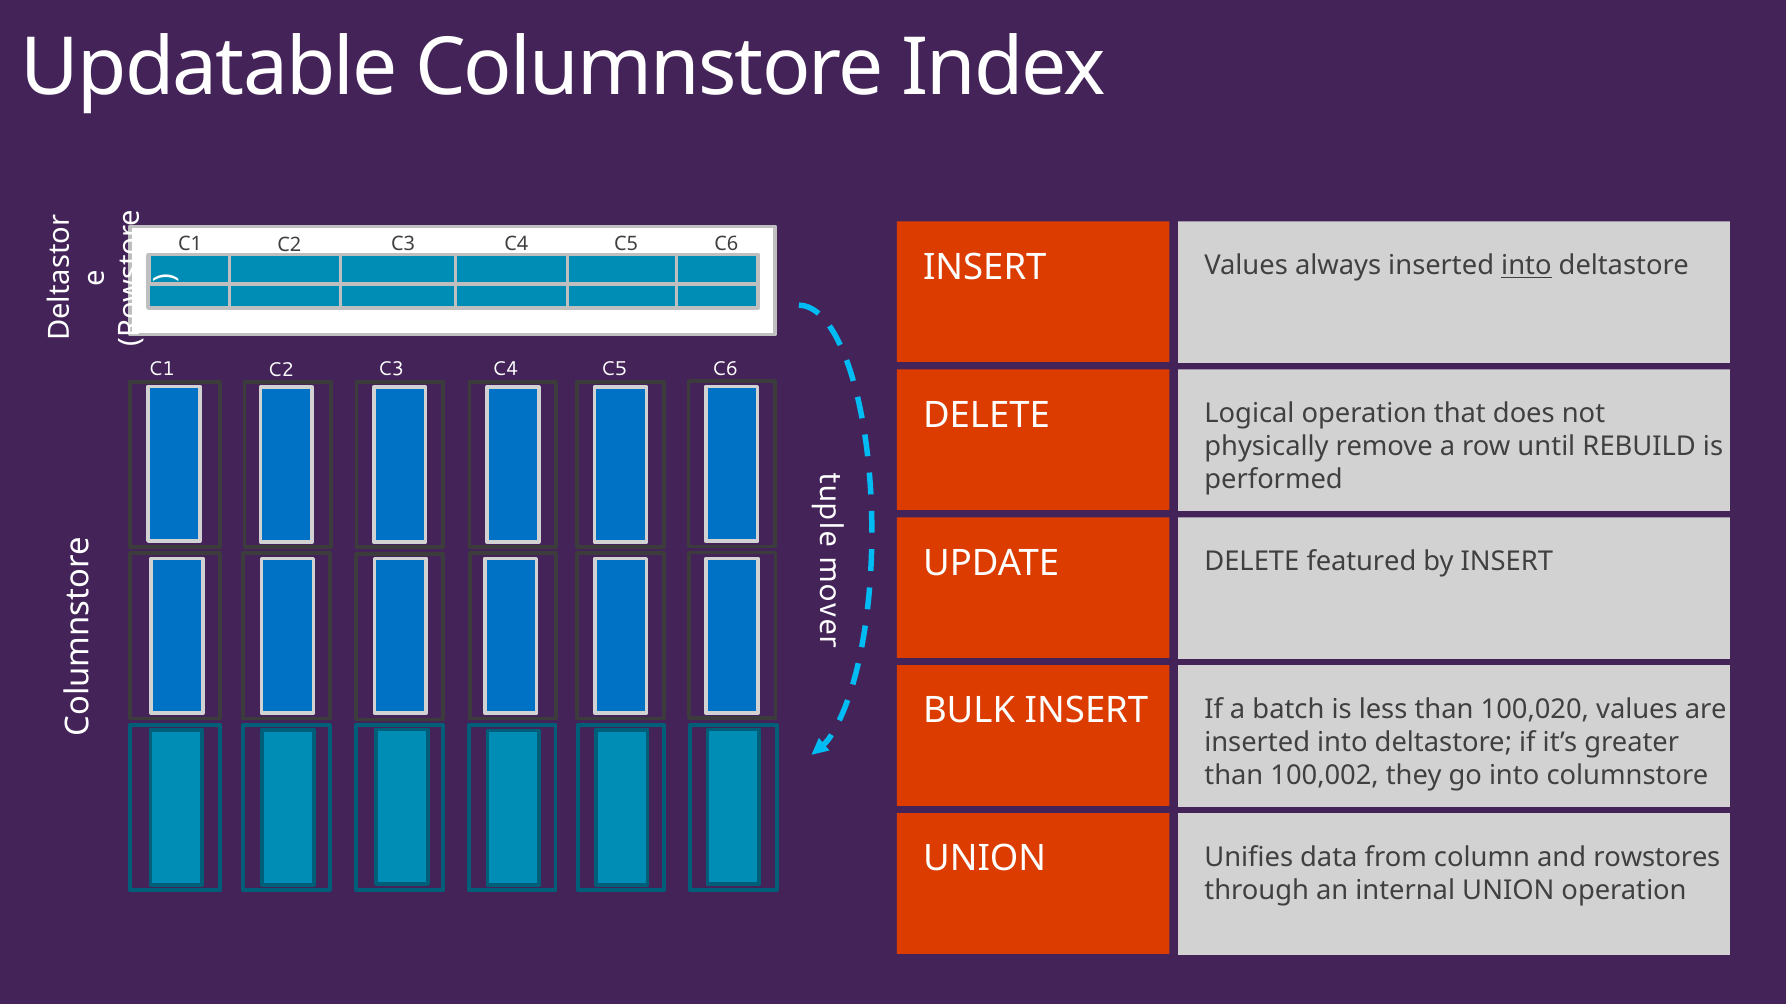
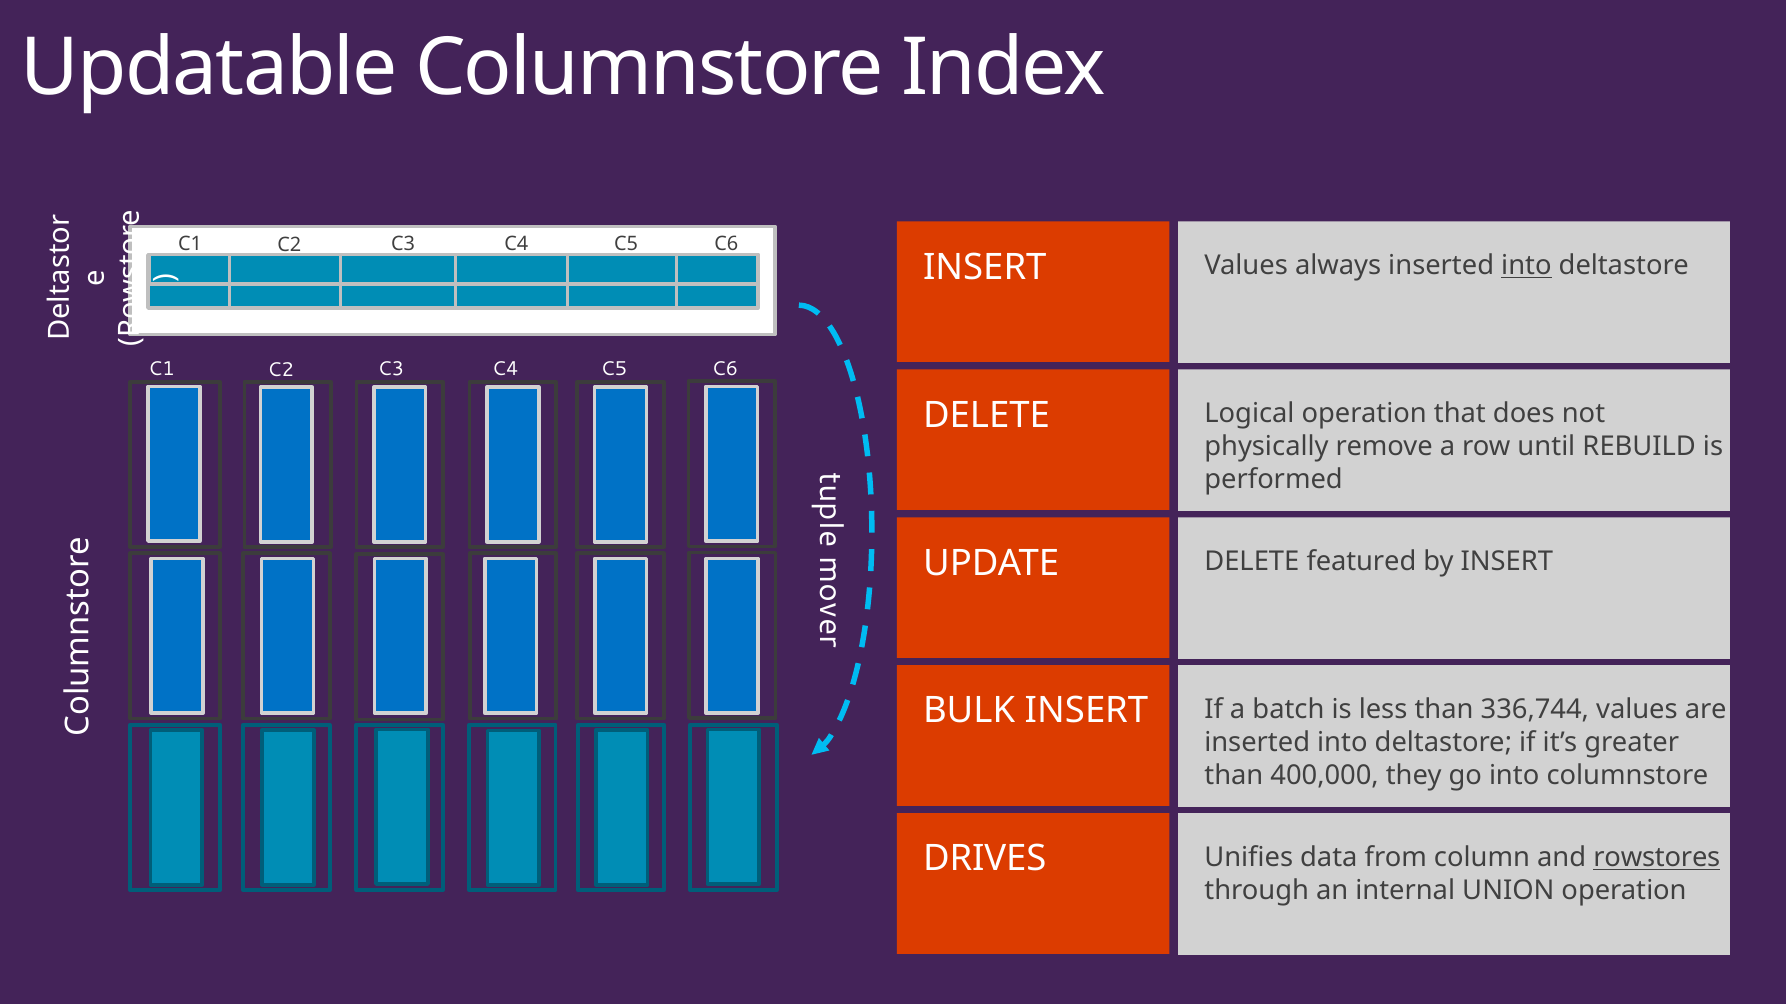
100,020: 100,020 -> 336,744 (1535, 710)
100,002: 100,002 -> 400,000 (1325, 776)
UNION: UNION -> DRIVES (985, 859)
rowstores underline: none -> present (1657, 858)
